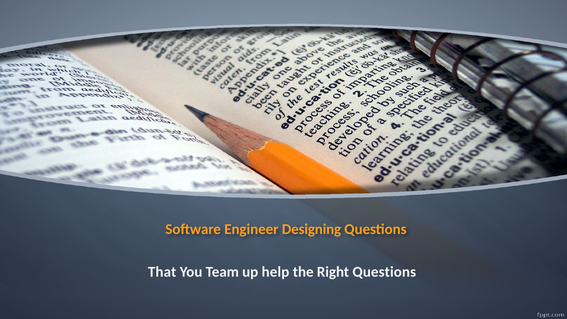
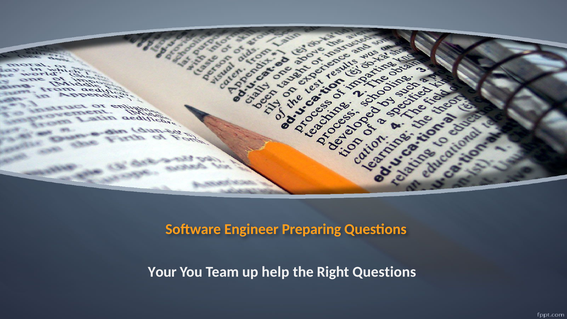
Designing: Designing -> Preparing (312, 229)
That: That -> Your (162, 272)
